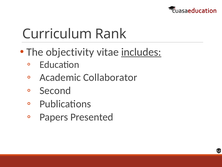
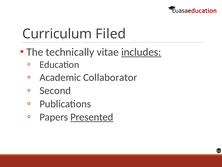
Rank: Rank -> Filed (111, 34)
objectivity: objectivity -> technically (70, 52)
Presented underline: none -> present (92, 117)
